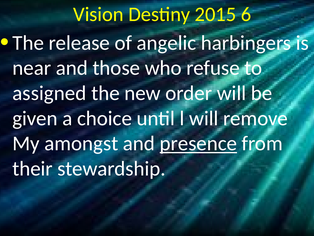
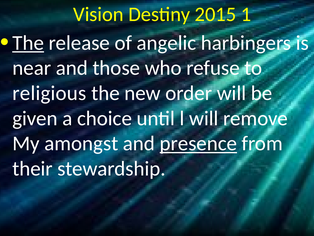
6: 6 -> 1 (246, 14)
The underline: none -> present (28, 43)
assigned: assigned -> religious (49, 93)
